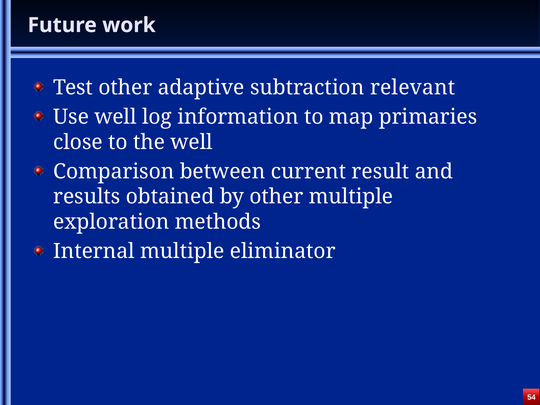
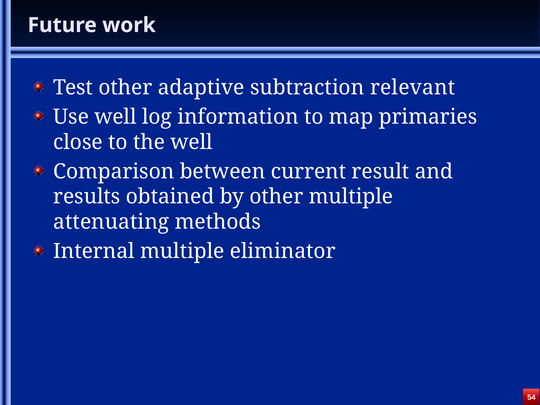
exploration: exploration -> attenuating (111, 222)
